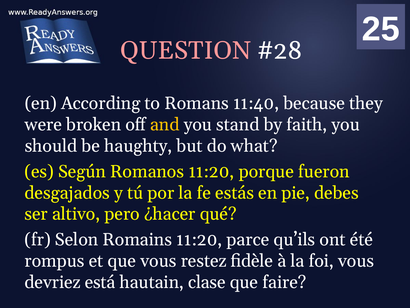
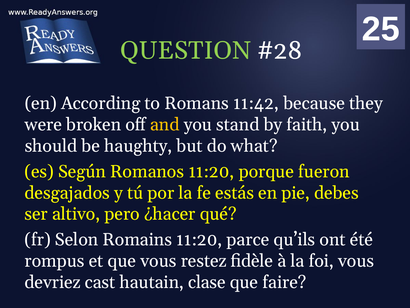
QUESTION colour: pink -> light green (186, 51)
11:40: 11:40 -> 11:42 (256, 103)
está: está -> cast (100, 282)
